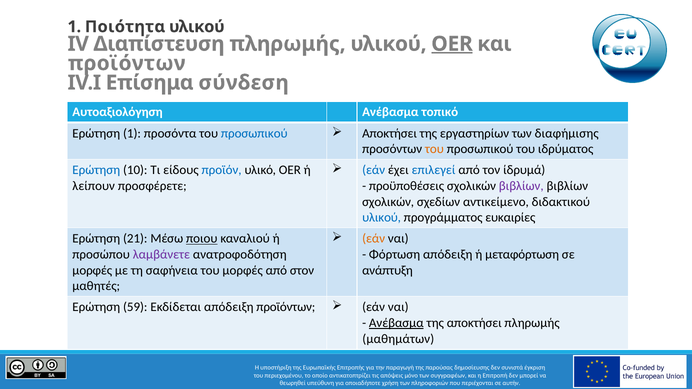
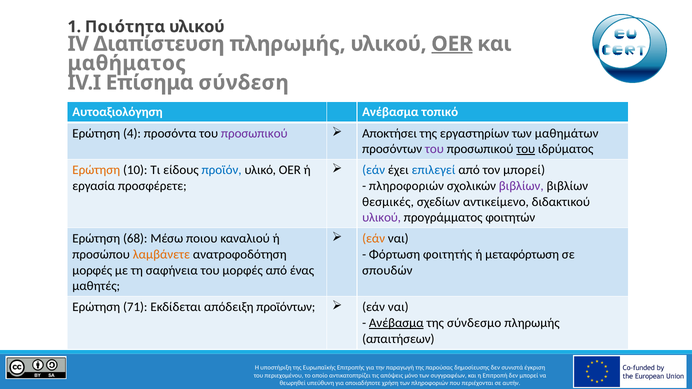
προϊόντων: προϊόντων -> μαθήματος (127, 63)
Ερώτηση 1: 1 -> 4 (132, 133)
προσωπικού colour: blue -> purple (254, 133)
διαφήμισης: διαφήμισης -> μαθημάτων (567, 133)
του colour: orange -> purple (434, 149)
του underline: none -> present (526, 149)
τον ίδρυμά: ίδρυμά -> μπορεί (524, 170)
Ερώτηση colour: blue -> orange (96, 170)
λείπουν: λείπουν -> εργασία (94, 186)
προϋποθέσεις: προϋποθέσεις -> πληροφοριών (406, 186)
σχολικών: σχολικών -> θεσμικές (388, 202)
υλικού colour: blue -> purple (382, 218)
ευκαιρίες: ευκαιρίες -> φοιτητών (510, 218)
21: 21 -> 68 (135, 239)
ποιου underline: present -> none (202, 239)
λαμβάνετε colour: purple -> orange (161, 255)
Φόρτωση απόδειξη: απόδειξη -> φοιτητής (448, 255)
στον: στον -> ένας (302, 270)
ανάπτυξη: ανάπτυξη -> σπουδών (387, 270)
59: 59 -> 71 (135, 307)
της αποκτήσει: αποκτήσει -> σύνδεσμο (474, 323)
μαθημάτων: μαθημάτων -> απαιτήσεων (398, 339)
